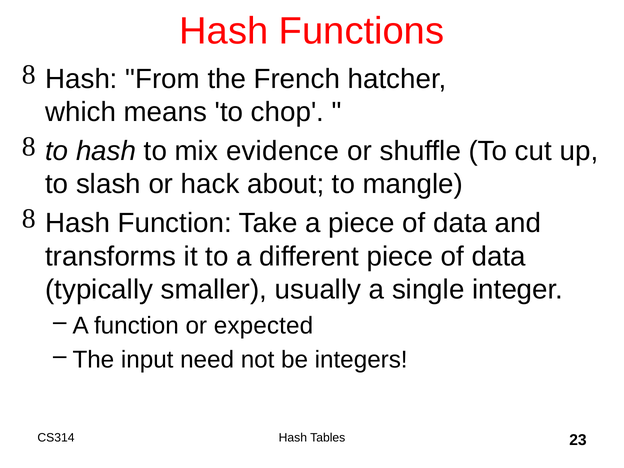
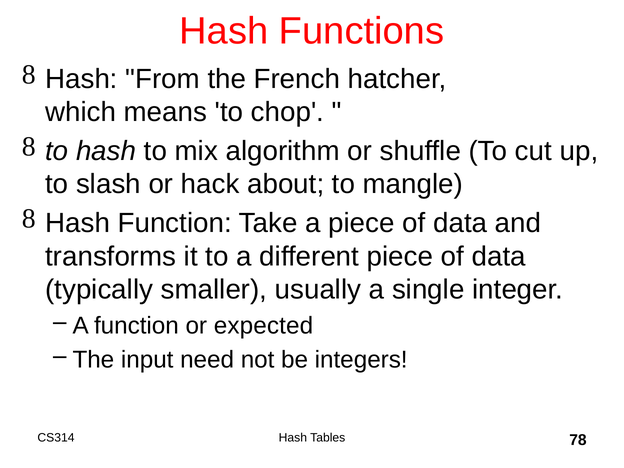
evidence: evidence -> algorithm (283, 151)
23: 23 -> 78 (578, 440)
